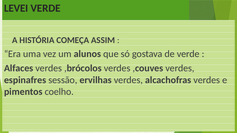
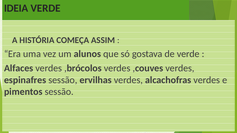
LEVEI: LEVEI -> IDEIA (16, 8)
pimentos coelho: coelho -> sessão (59, 92)
